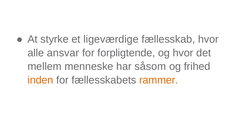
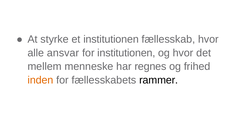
et ligeværdige: ligeværdige -> institutionen (111, 39)
for forpligtende: forpligtende -> institutionen (126, 53)
såsom: såsom -> regnes (150, 66)
rammer colour: orange -> black (159, 80)
